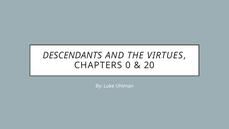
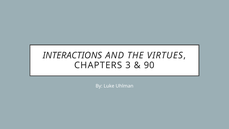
DESCENDANTS: DESCENDANTS -> INTERACTIONS (72, 55)
0: 0 -> 3 (128, 65)
20: 20 -> 90 (149, 65)
